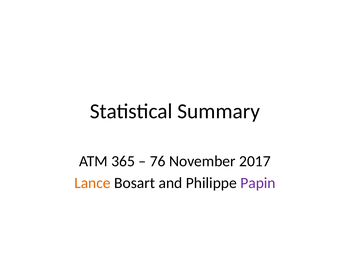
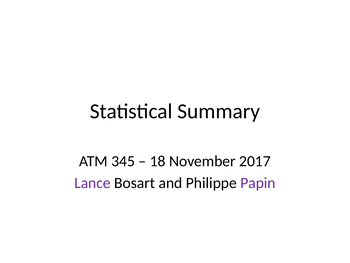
365: 365 -> 345 (123, 161)
76: 76 -> 18 (158, 161)
Lance colour: orange -> purple (92, 183)
